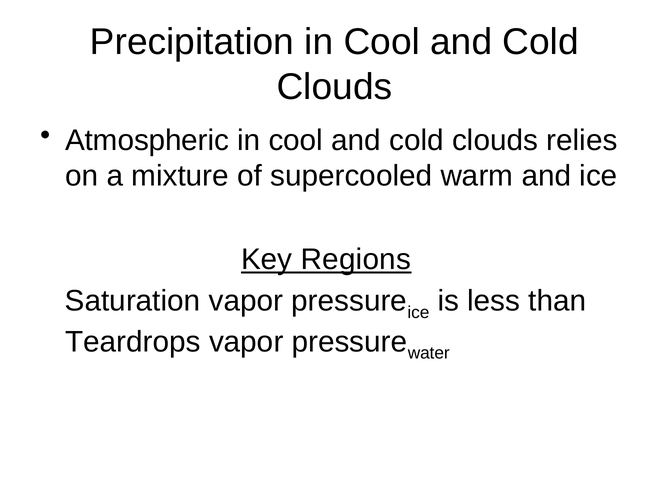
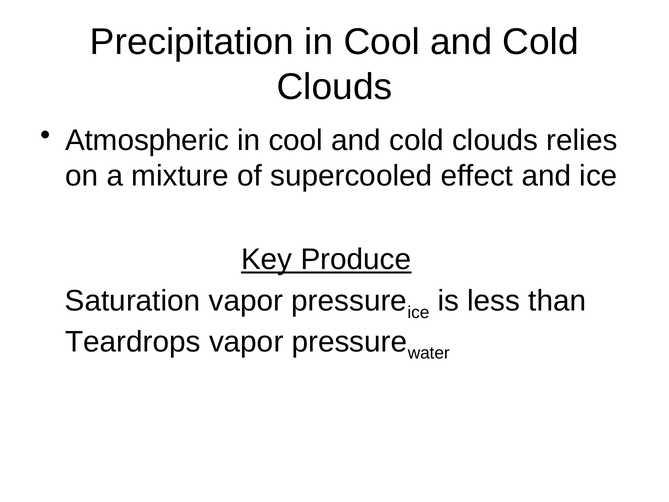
warm: warm -> effect (477, 176)
Regions: Regions -> Produce (356, 259)
